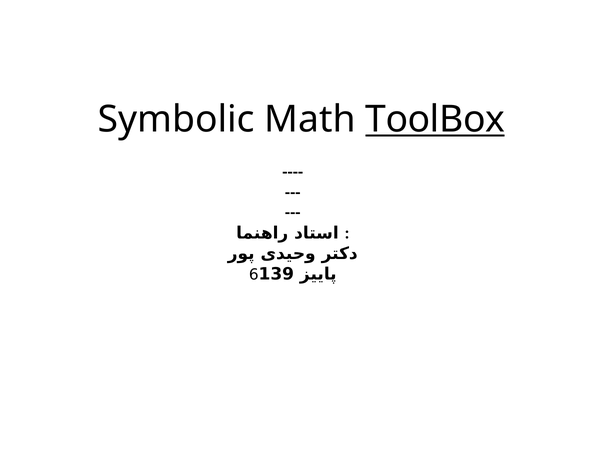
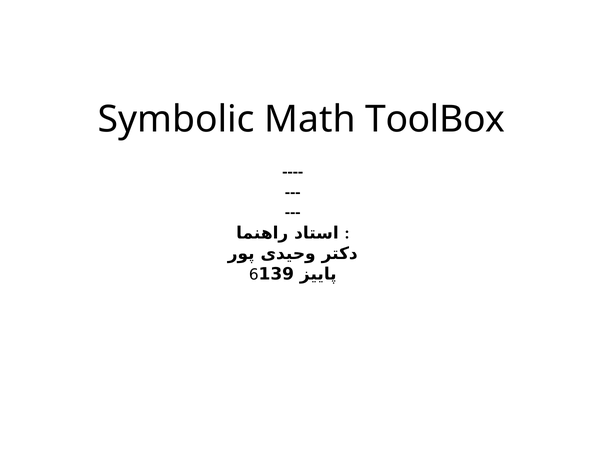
ToolBox underline: present -> none (435, 120)
